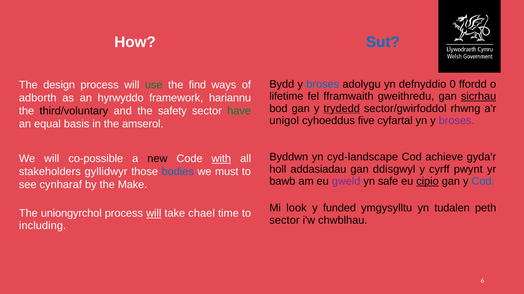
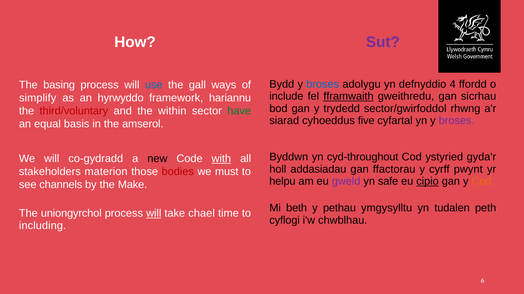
Sut colour: blue -> purple (383, 42)
0: 0 -> 4 (453, 84)
design: design -> basing (59, 85)
use colour: green -> blue (154, 85)
find: find -> gall (197, 85)
lifetime: lifetime -> include (286, 97)
fframwaith underline: none -> present (348, 97)
sicrhau underline: present -> none (479, 97)
adborth: adborth -> simplify (38, 98)
trydedd underline: present -> none (342, 109)
third/voluntary colour: black -> red (74, 111)
safety: safety -> within (172, 111)
unigol: unigol -> siarad (284, 121)
cyd-landscape: cyd-landscape -> cyd-throughout (363, 157)
achieve: achieve -> ystyried (444, 157)
co-possible: co-possible -> co-gydradd (96, 159)
ddisgwyl: ddisgwyl -> ffactorau (394, 170)
gyllidwyr: gyllidwyr -> materion (106, 172)
bodies colour: blue -> red (178, 172)
bawb: bawb -> helpu (282, 182)
Cod colour: blue -> orange (483, 182)
cynharaf: cynharaf -> channels (61, 185)
look: look -> beth (297, 209)
funded: funded -> pethau (339, 209)
sector: sector -> cyflogi (285, 221)
